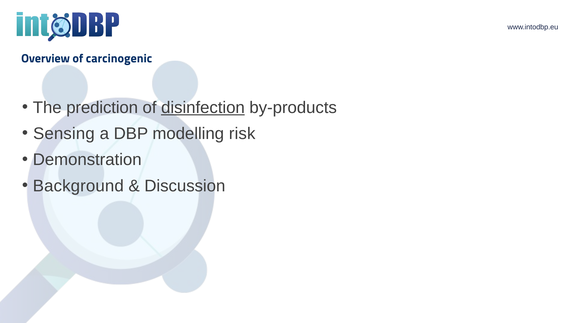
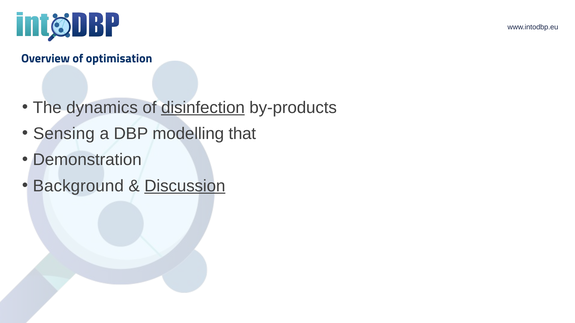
carcinogenic: carcinogenic -> optimisation (119, 58)
prediction: prediction -> dynamics (102, 108)
risk: risk -> that (242, 134)
Discussion underline: none -> present (185, 186)
